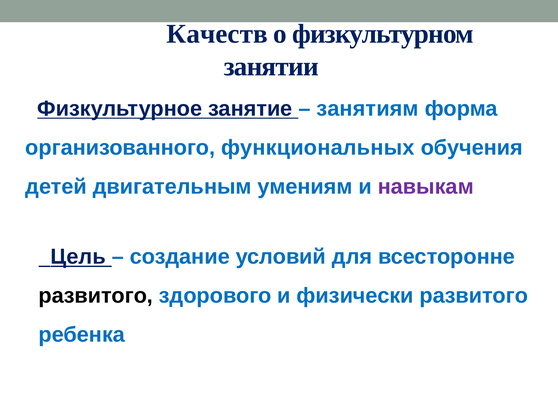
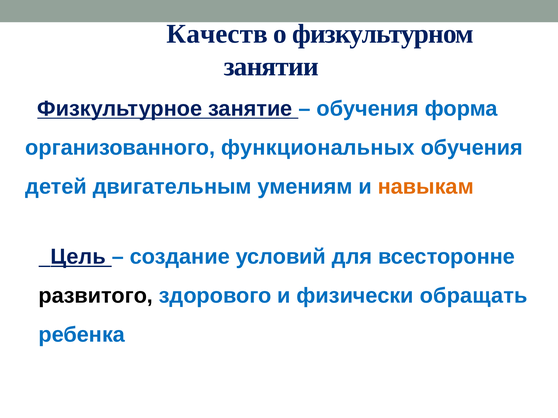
занятиям: занятиям -> обучения (368, 109)
навыкам colour: purple -> orange (426, 187)
физически развитого: развитого -> обращать (474, 296)
